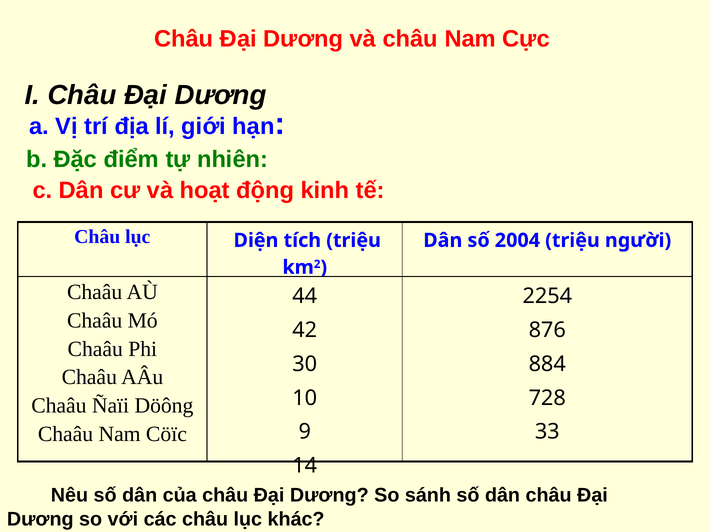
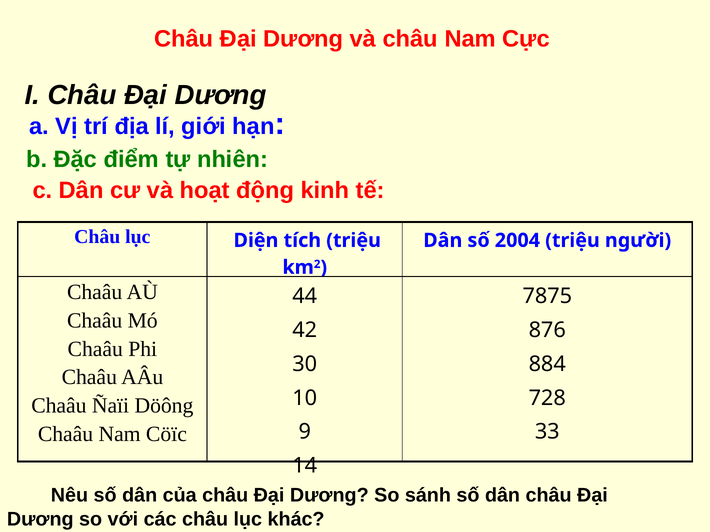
2254: 2254 -> 7875 (547, 296)
